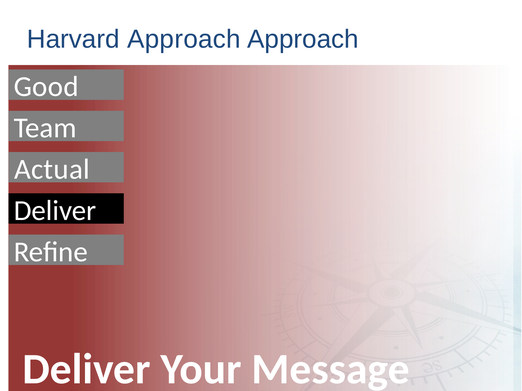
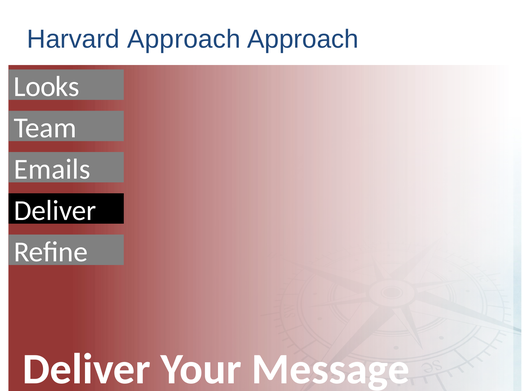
Good: Good -> Looks (46, 87)
Actual: Actual -> Emails (52, 169)
